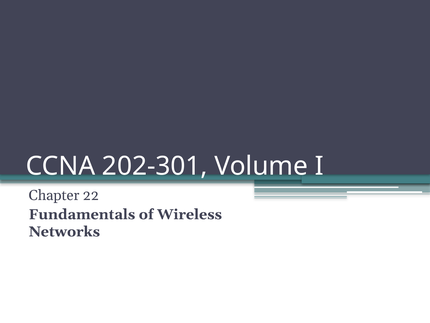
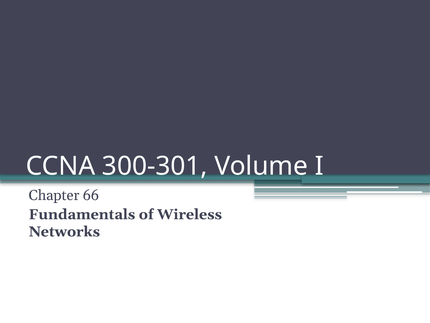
202-301: 202-301 -> 300-301 (155, 166)
22: 22 -> 66 (91, 195)
